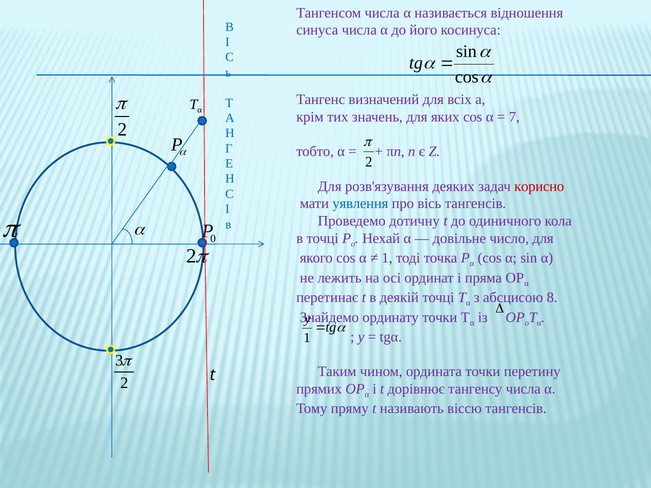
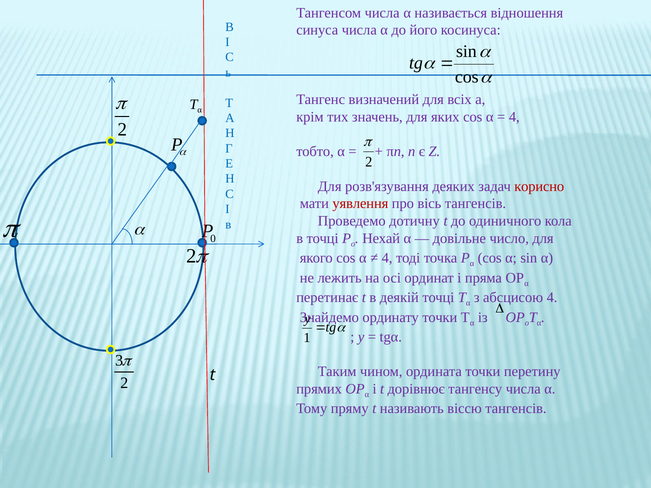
7: 7 -> 4 (514, 117)
уявлення colour: blue -> red (360, 204)
1: 1 -> 4 (387, 258)
абсцисою 8: 8 -> 4 (552, 298)
